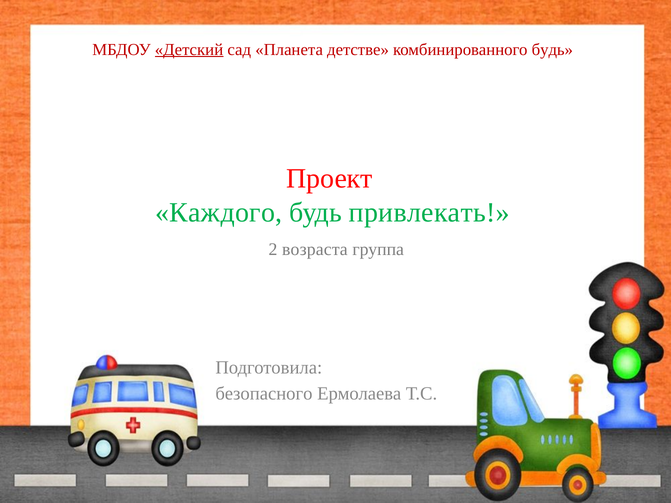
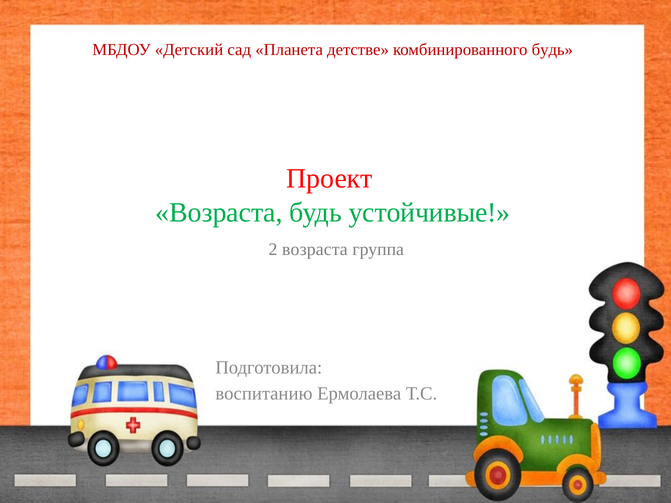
Детский underline: present -> none (189, 49)
Каждого: Каждого -> Возраста (219, 212)
привлекать: привлекать -> устойчивые (430, 212)
безопасного: безопасного -> воспитанию (264, 394)
